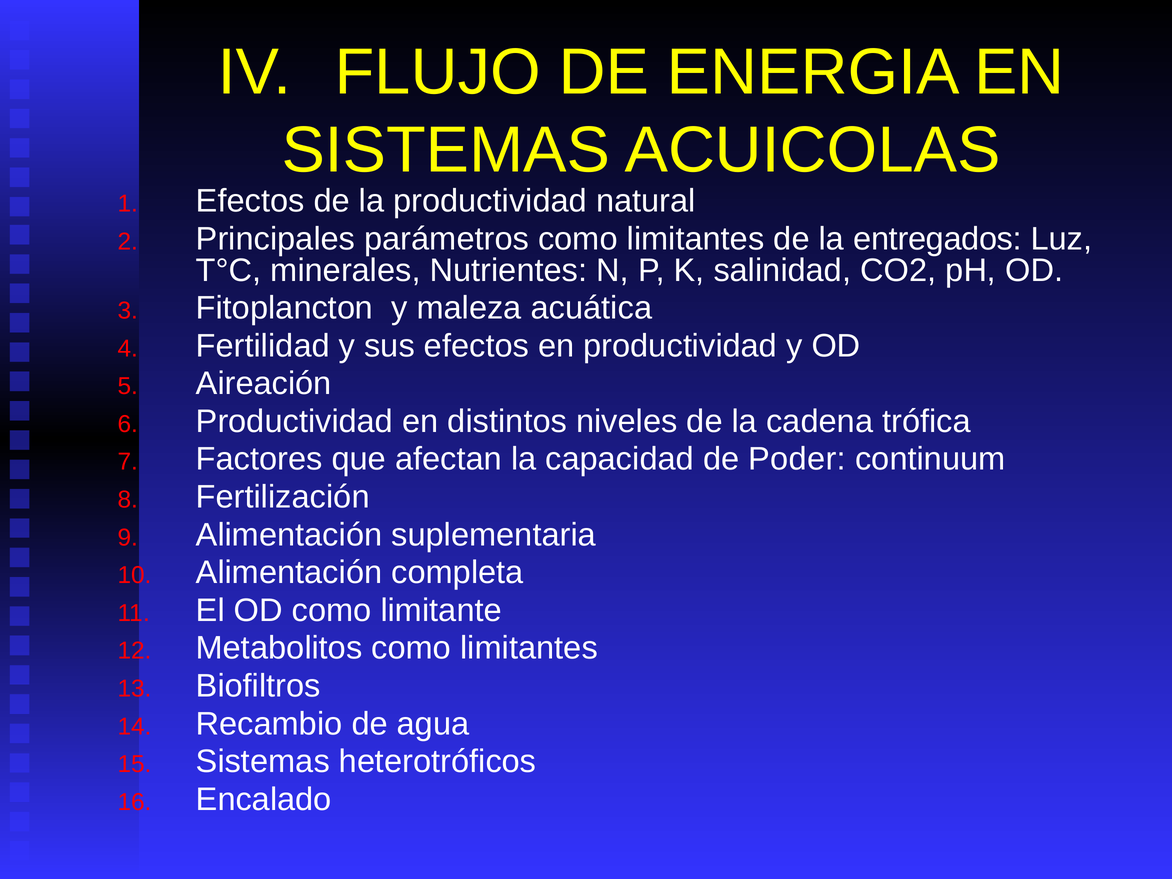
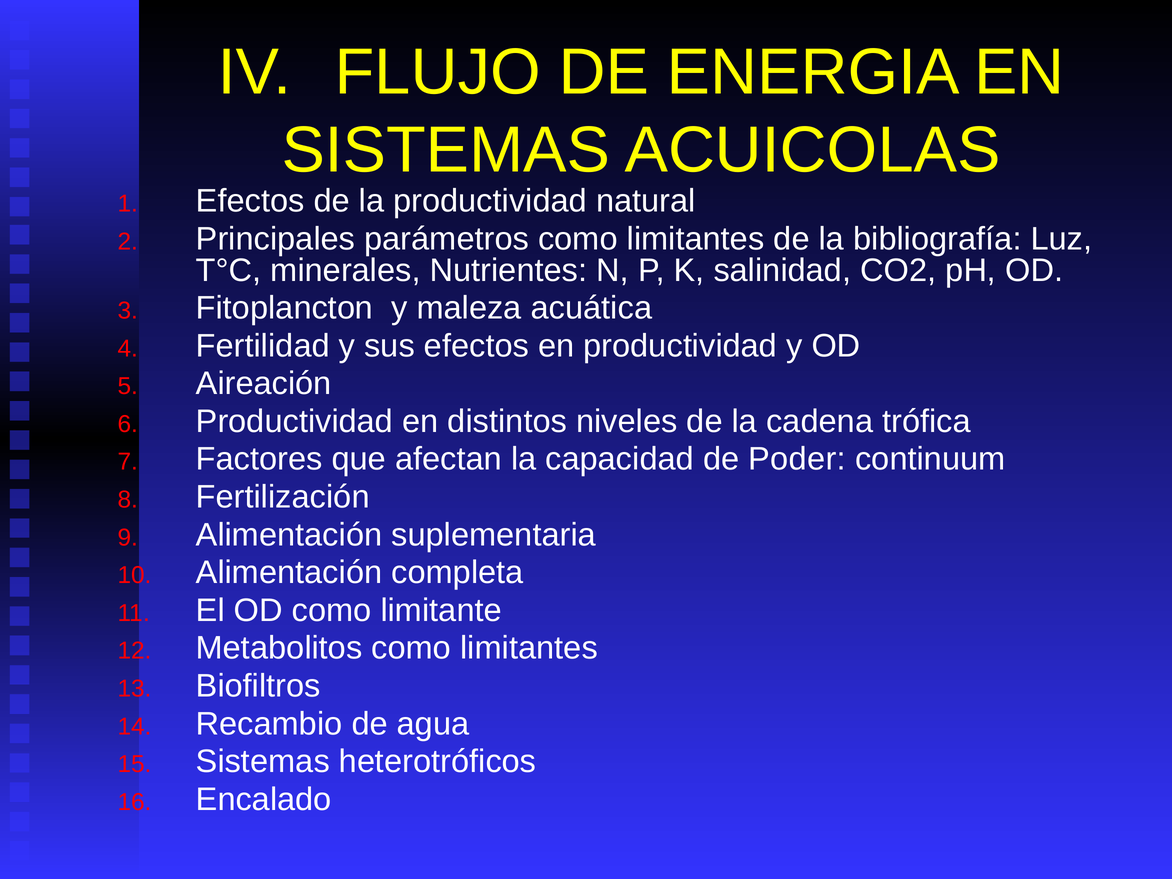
entregados: entregados -> bibliografía (937, 239)
